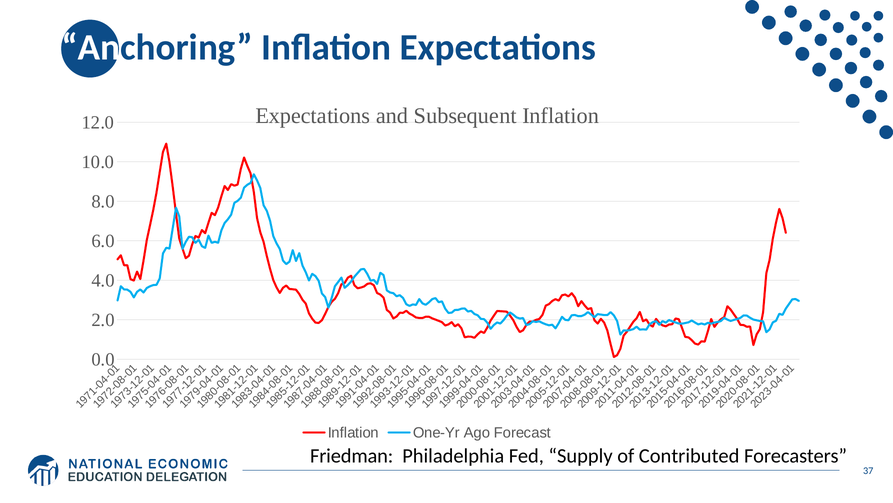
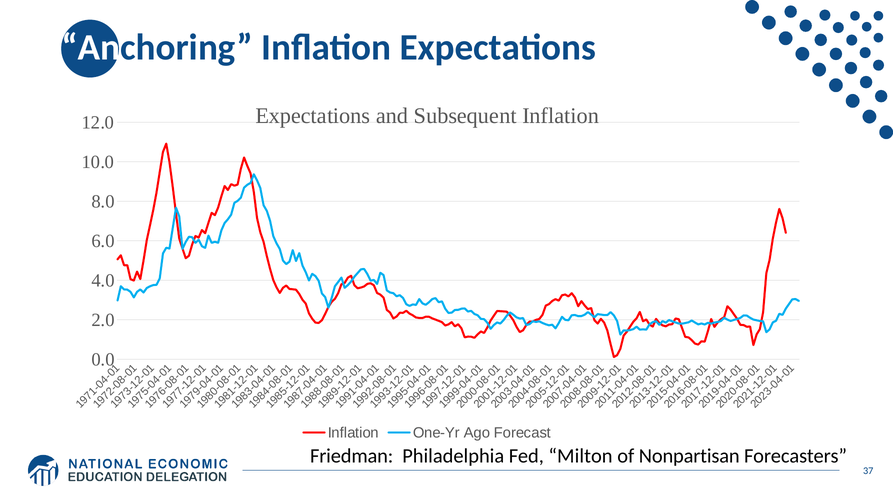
Supply: Supply -> Milton (581, 455)
Contributed: Contributed -> Nonpartisan (689, 455)
